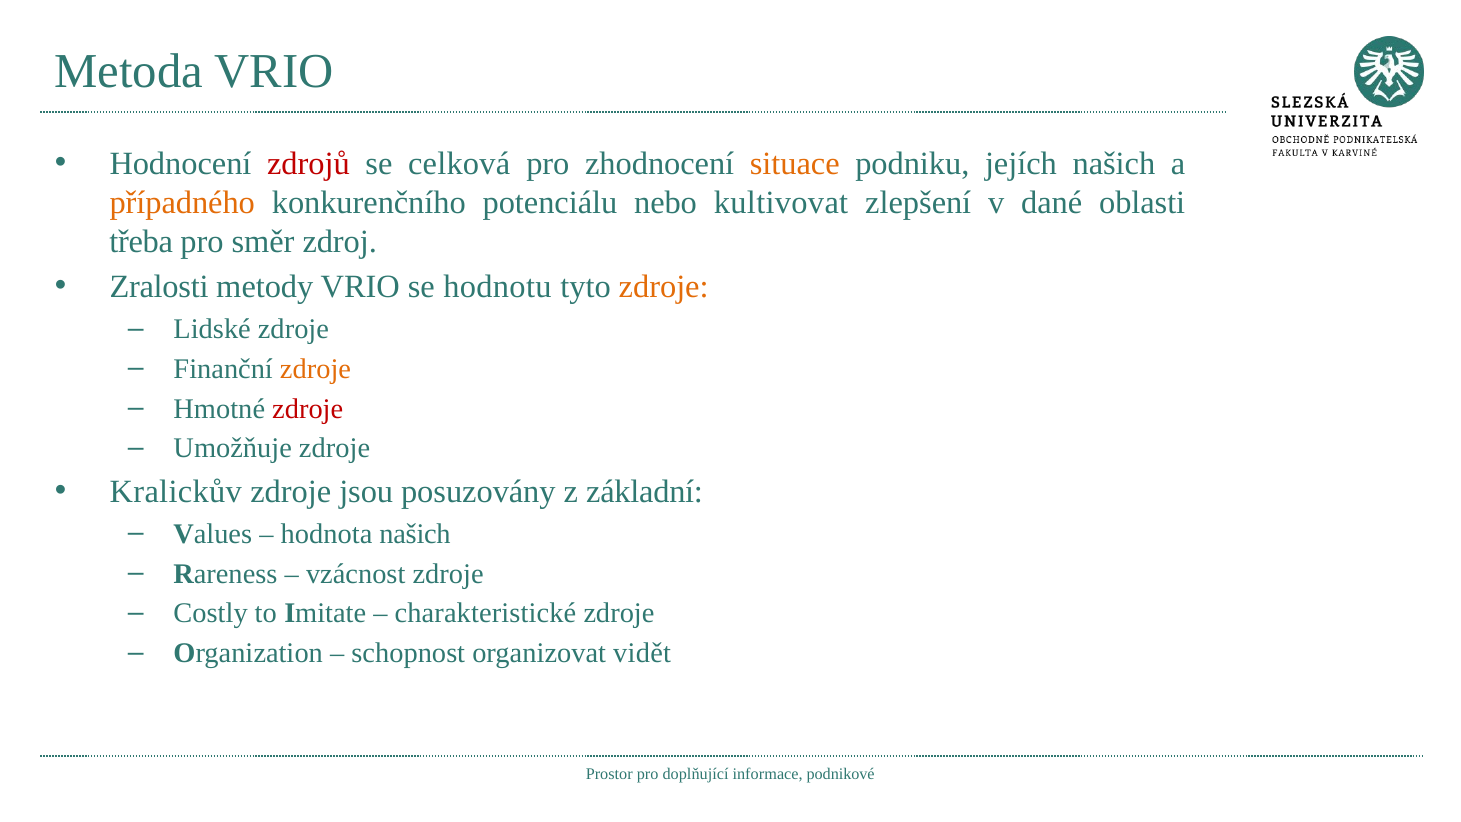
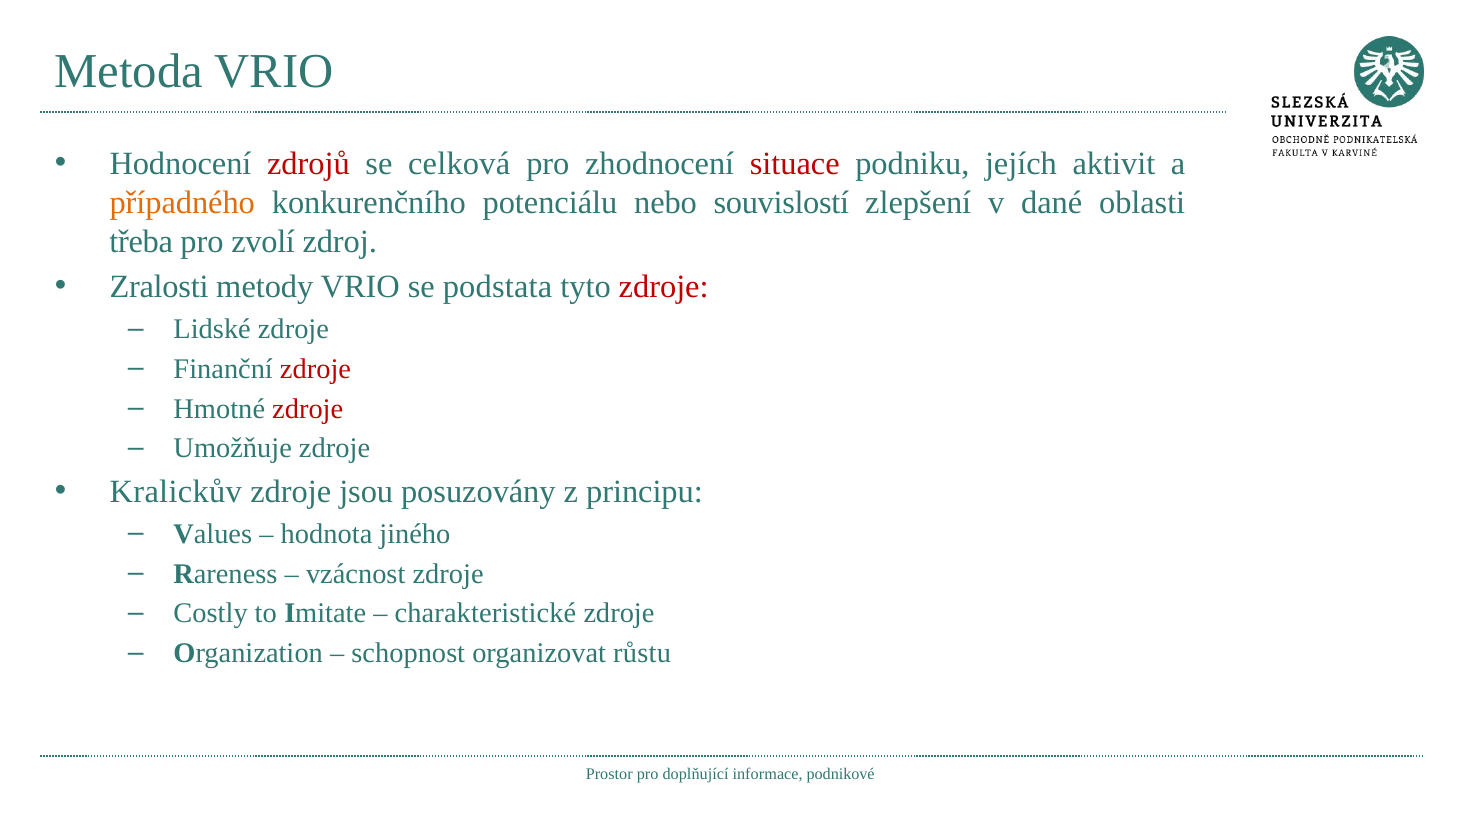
situace colour: orange -> red (795, 164)
jejích našich: našich -> aktivit (1114, 164)
kultivovat: kultivovat -> souvislostí (781, 203)
směr: směr -> zvolí (263, 242)
hodnotu: hodnotu -> podstata (497, 287)
zdroje colour: orange -> red (664, 287)
zdroje colour: orange -> red (315, 369)
základní: základní -> principu (644, 492)
hodnota našich: našich -> jiného (415, 534)
vidět: vidět -> růstu (642, 653)
